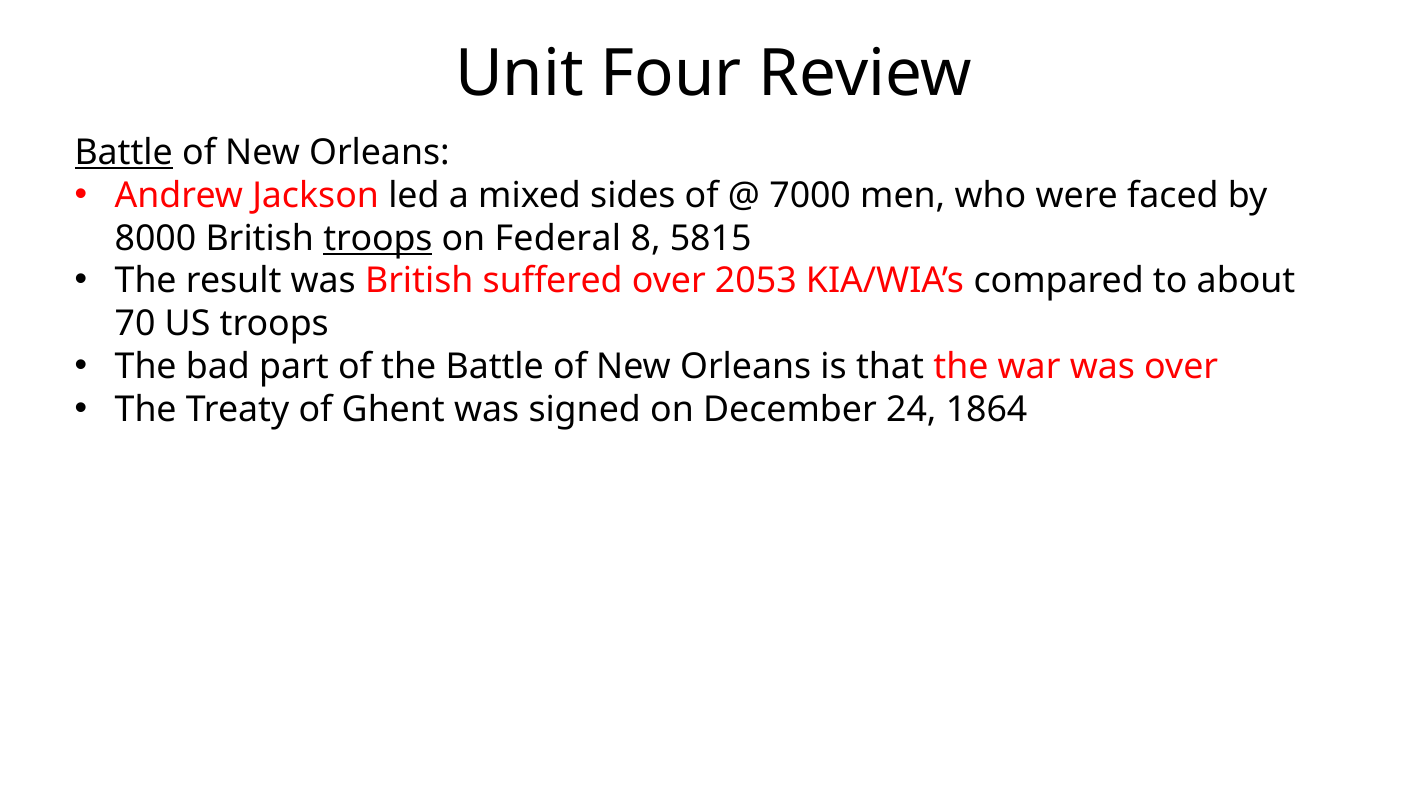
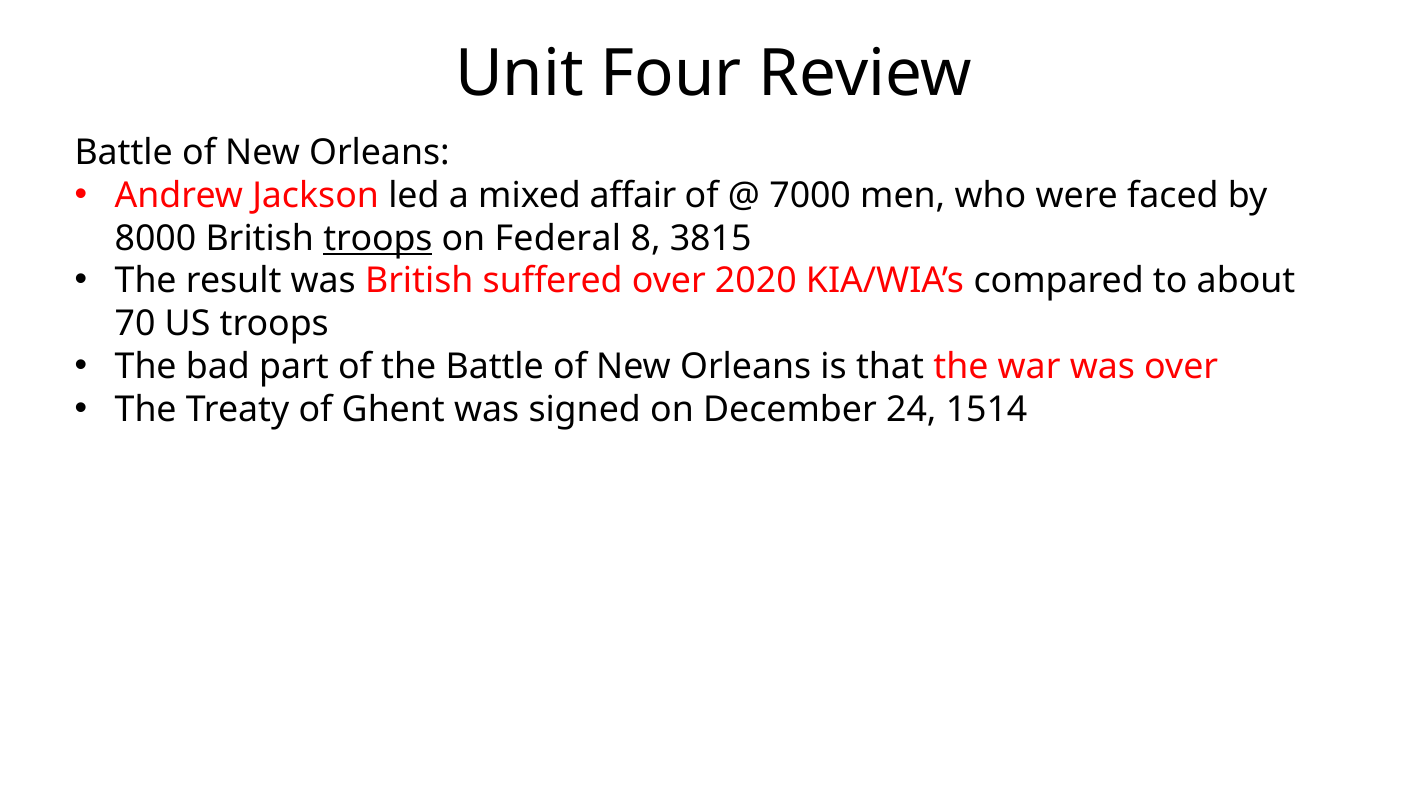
Battle underline: present -> none (124, 153)
sides: sides -> affair (633, 195)
5815: 5815 -> 3815 (711, 238)
2053: 2053 -> 2020 (756, 281)
1864: 1864 -> 1514 (987, 410)
